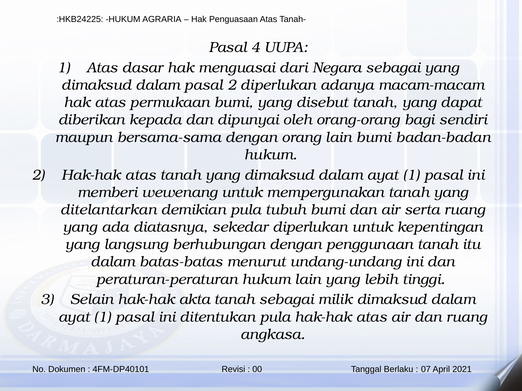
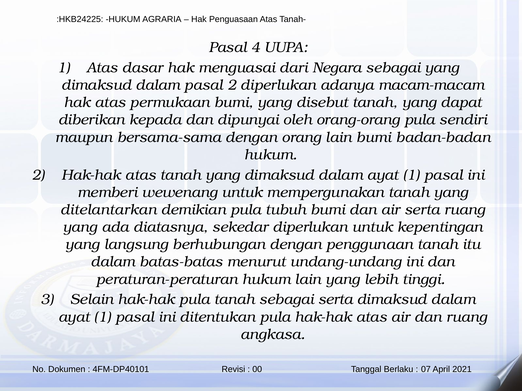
orang-orang bagi: bagi -> pula (420, 120)
hak-hak akta: akta -> pula (195, 300)
sebagai milik: milik -> serta (335, 300)
